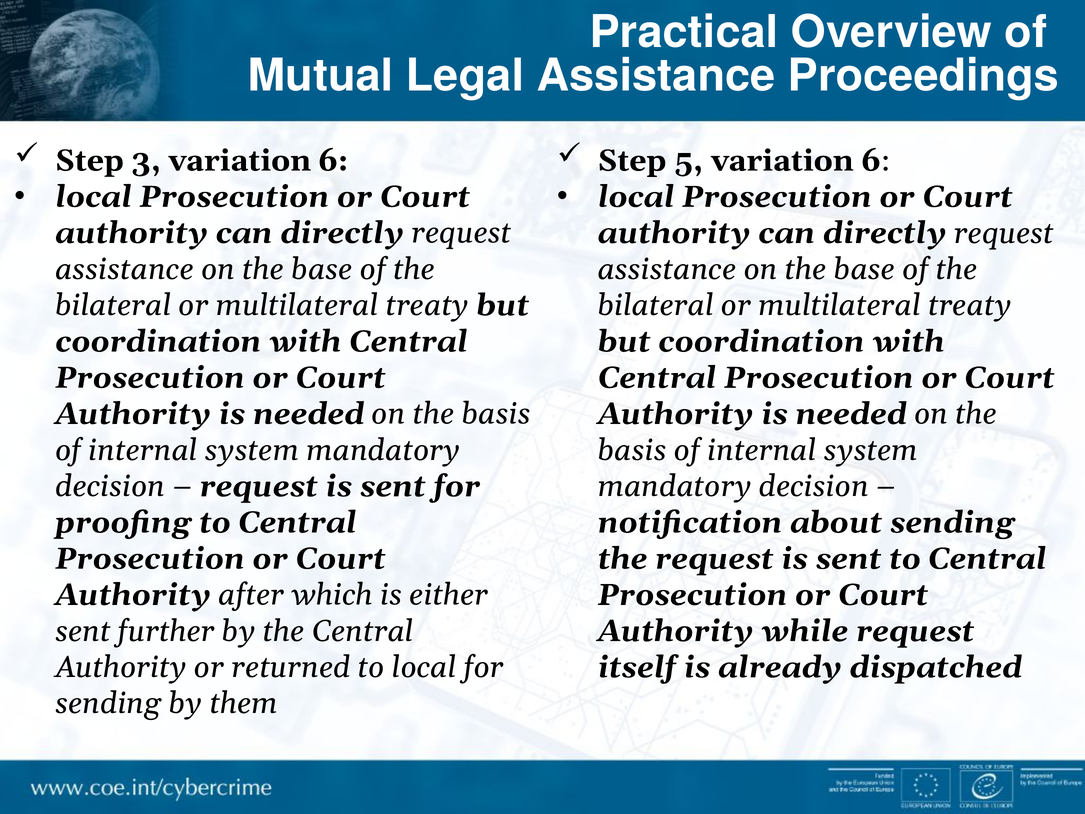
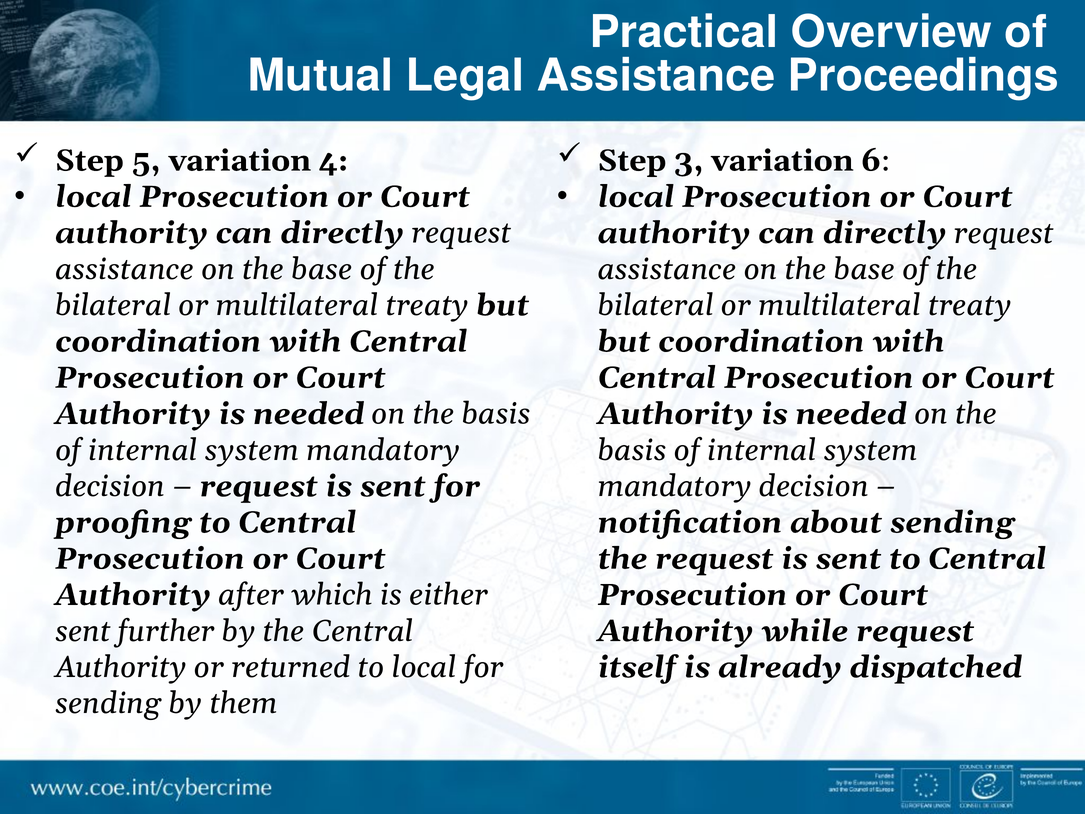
3: 3 -> 5 (146, 161)
6: 6 -> 4 (333, 161)
5: 5 -> 3 (689, 161)
